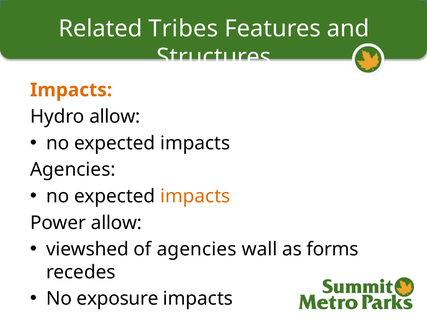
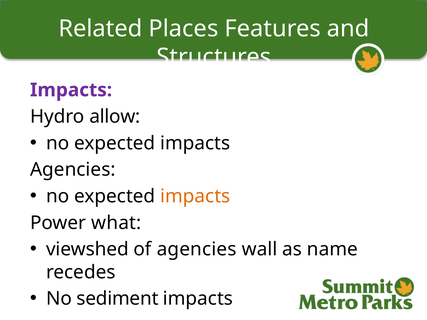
Tribes: Tribes -> Places (183, 29)
Impacts colour: orange -> purple (71, 90)
Power allow: allow -> what (116, 223)
forms: forms -> name (332, 250)
exposure: exposure -> sediment (118, 299)
